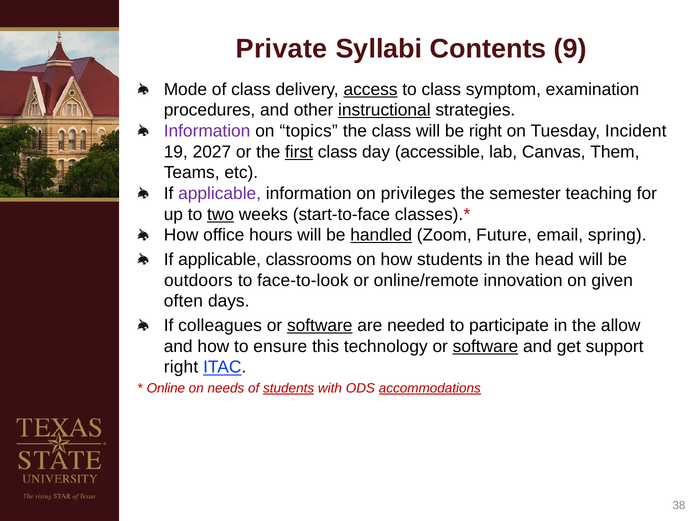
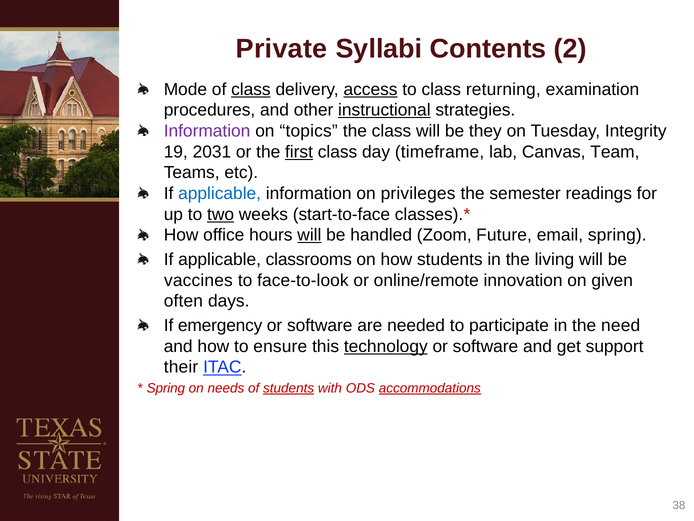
9: 9 -> 2 (570, 49)
class underline: none -> present (251, 89)
symptom: symptom -> returning (503, 89)
be right: right -> they (485, 131)
Incident: Incident -> Integrity (636, 131)
2027: 2027 -> 2031 (212, 152)
accessible: accessible -> timeframe (440, 152)
Them: Them -> Team (615, 152)
applicable colour: purple -> blue (220, 193)
teaching: teaching -> readings (599, 193)
will underline: none -> present (309, 235)
handled underline: present -> none (381, 235)
head: head -> living (554, 259)
outdoors: outdoors -> vaccines (198, 280)
colleagues: colleagues -> emergency (220, 325)
software underline: present -> none (320, 325)
allow: allow -> need (621, 325)
technology underline: none -> present (386, 346)
software underline: present -> none (485, 346)
right: right -> their (181, 367)
Online: Online -> Spring (166, 388)
